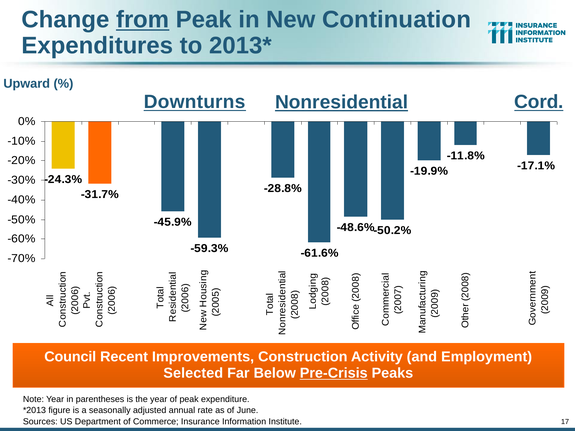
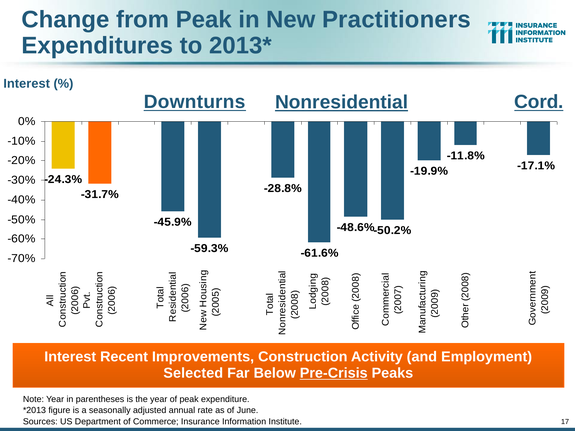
from underline: present -> none (143, 20)
Continuation: Continuation -> Practitioners (397, 20)
Upward: Upward -> Interest (27, 84)
Council: Council -> Interest (70, 357)
